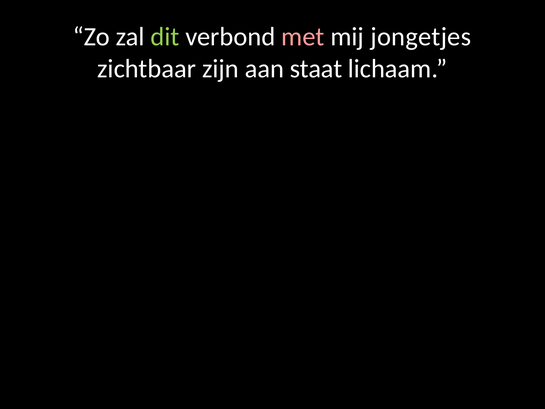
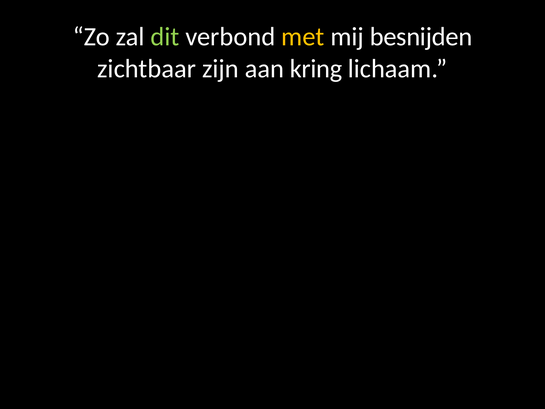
met colour: pink -> yellow (303, 37)
jongetjes: jongetjes -> besnijden (421, 37)
staat: staat -> kring (316, 69)
